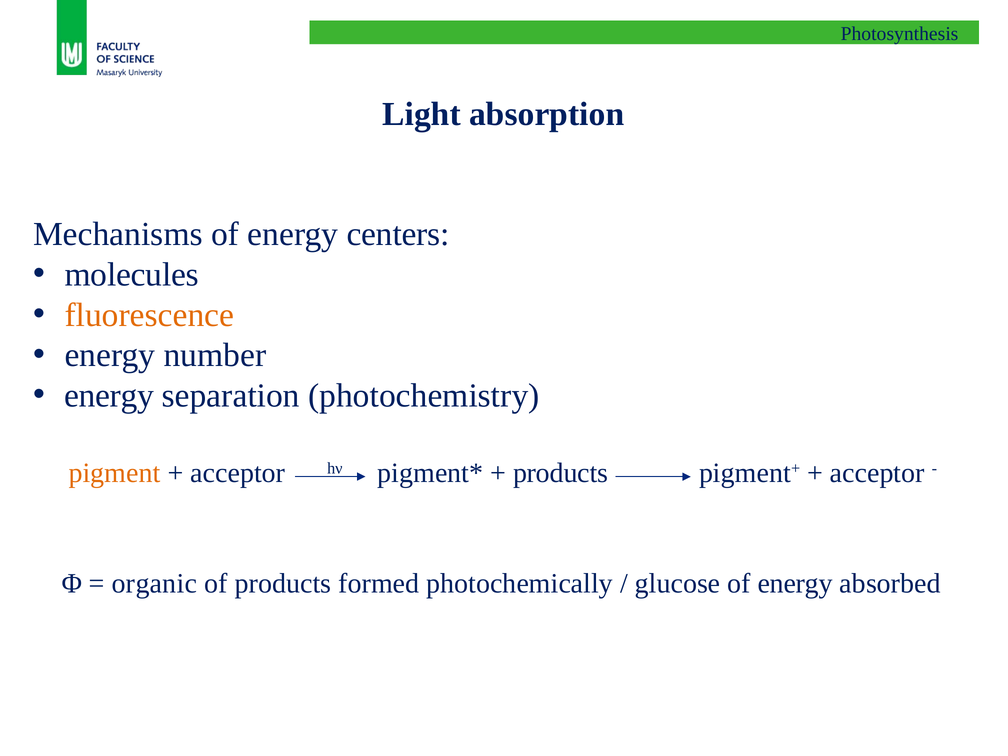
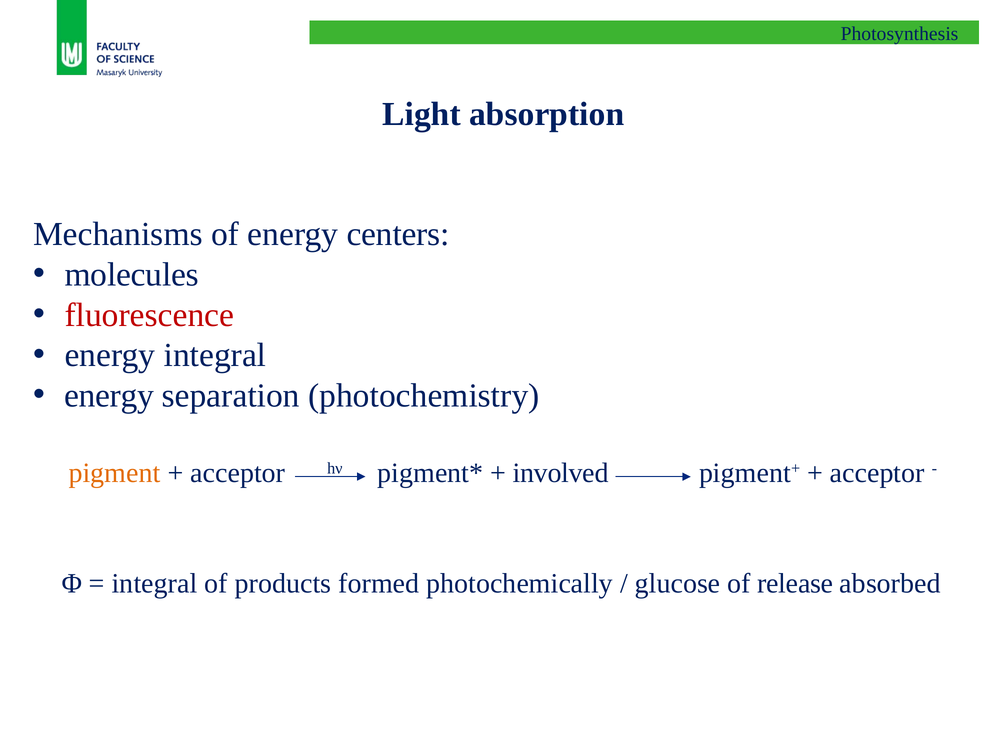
fluorescence colour: orange -> red (149, 315)
energy number: number -> integral (215, 355)
products: products -> involved (561, 473)
organic: organic -> integral (155, 583)
energy: energy -> release (795, 583)
